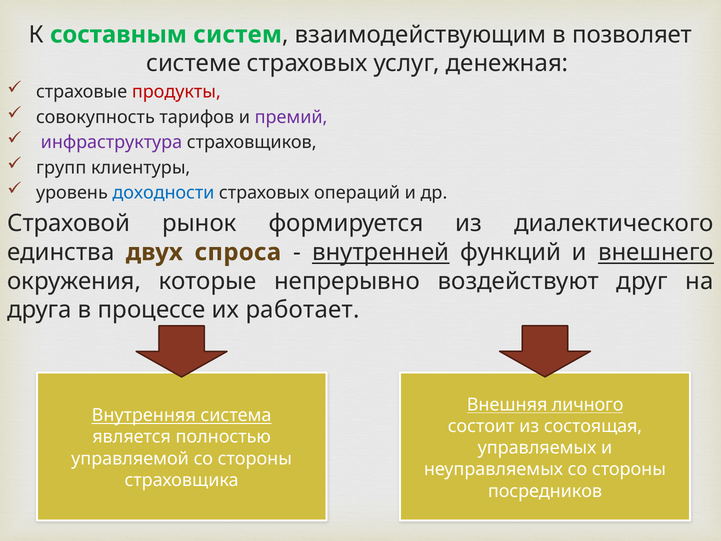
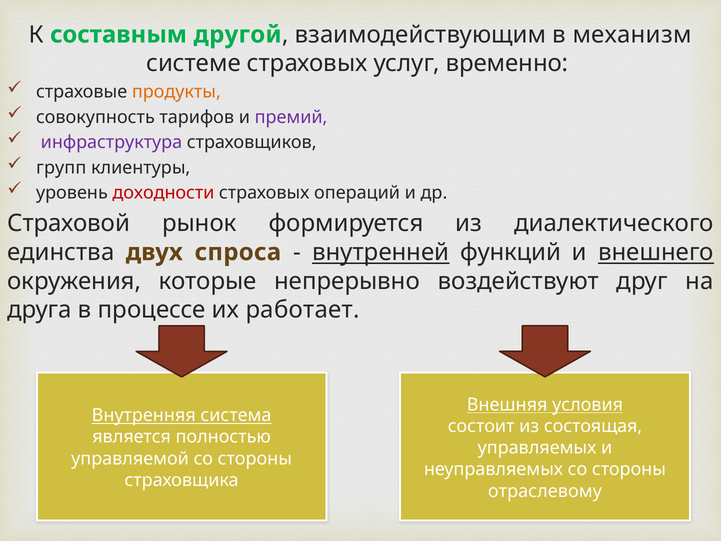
систем: систем -> другой (238, 35)
позволяет: позволяет -> механизм (632, 35)
денежная: денежная -> временно (507, 63)
продукты colour: red -> orange (176, 92)
доходности colour: blue -> red (163, 193)
личного: личного -> условия (588, 404)
посредников: посредников -> отраслевому (545, 491)
